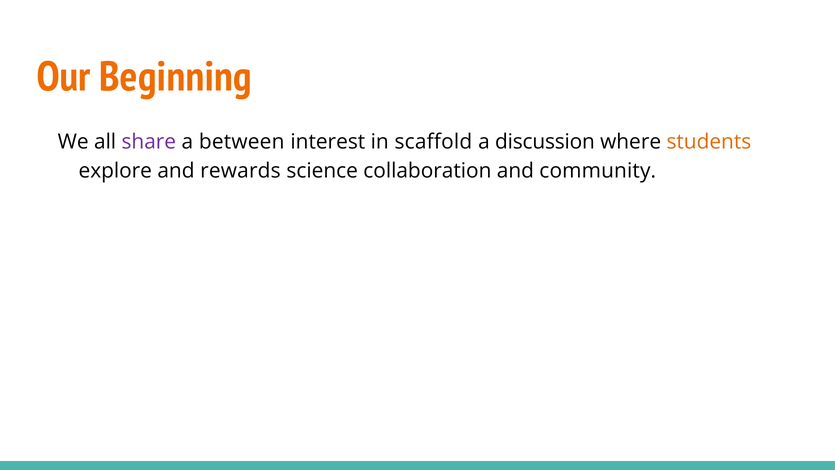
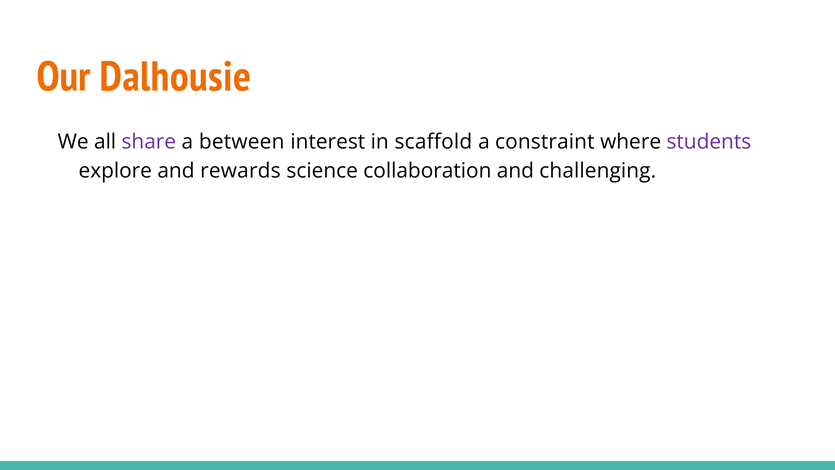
Beginning: Beginning -> Dalhousie (175, 77)
discussion: discussion -> constraint (545, 142)
students colour: orange -> purple (709, 142)
community: community -> challenging (598, 171)
